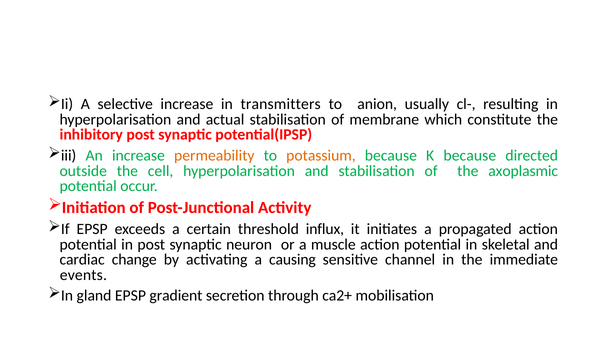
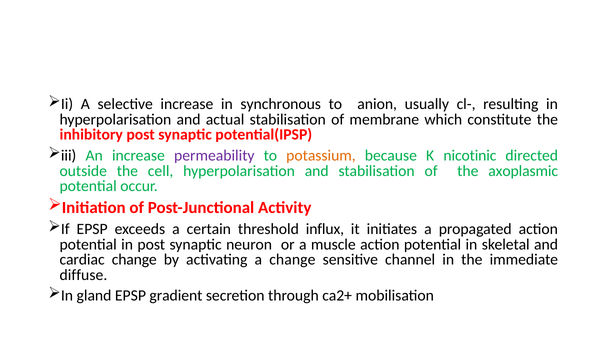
transmitters: transmitters -> synchronous (281, 104)
permeability colour: orange -> purple (214, 155)
K because: because -> nicotinic (470, 155)
a causing: causing -> change (292, 259)
events: events -> diffuse (83, 275)
